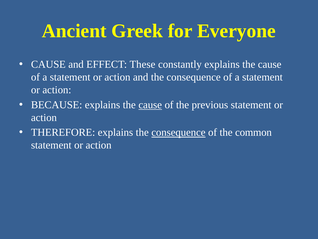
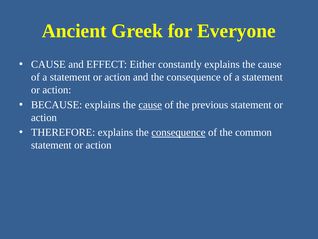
These: These -> Either (143, 64)
